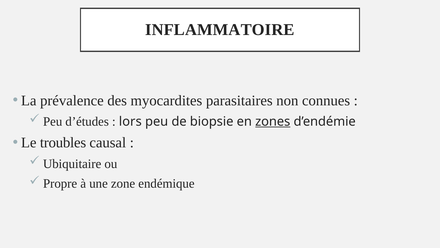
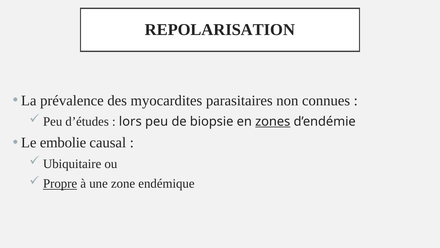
INFLAMMATOIRE: INFLAMMATOIRE -> REPOLARISATION (220, 30)
troubles: troubles -> embolie (63, 142)
Propre underline: none -> present (60, 183)
